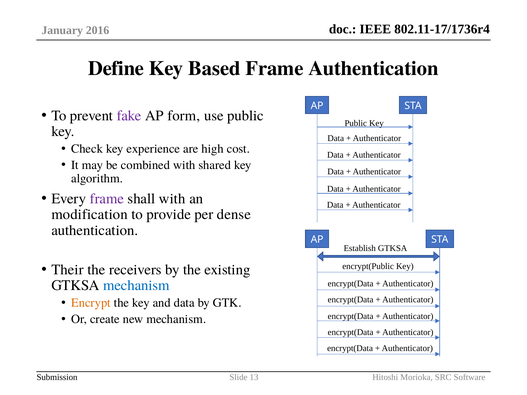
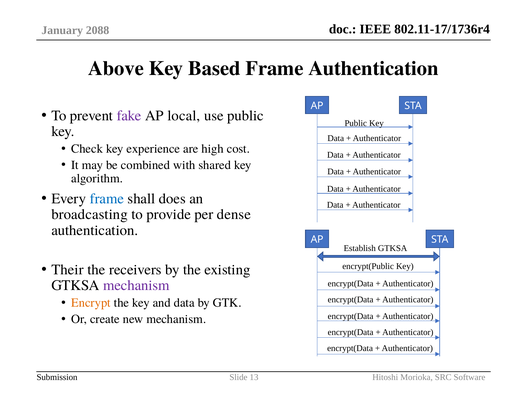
2016: 2016 -> 2088 (98, 30)
Define: Define -> Above (116, 69)
form: form -> local (184, 116)
frame colour: purple -> blue (107, 199)
shall with: with -> does (172, 199)
modification: modification -> broadcasting (90, 215)
mechanism colour: blue -> purple (136, 286)
